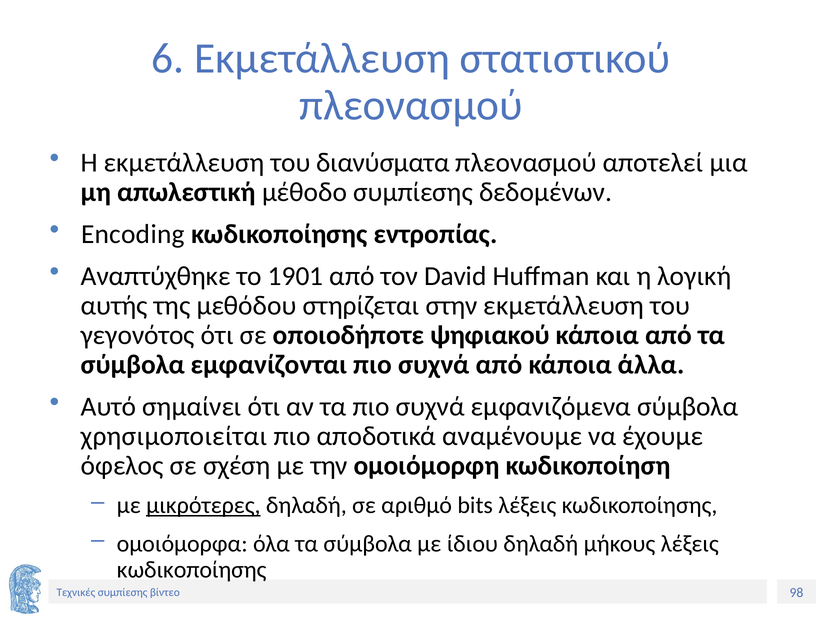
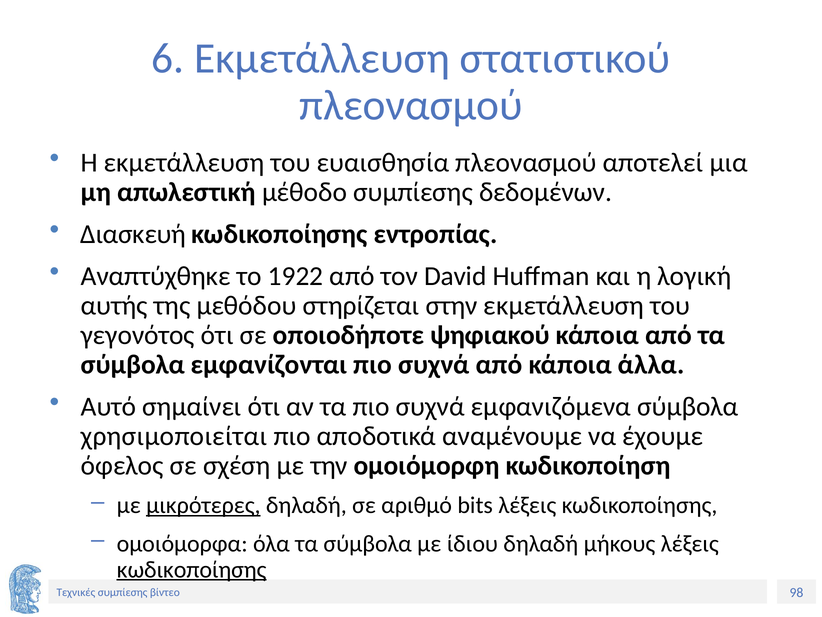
διανύσματα: διανύσματα -> ευαισθησία (383, 162)
Encoding: Encoding -> Διασκευή (133, 234)
1901: 1901 -> 1922 (296, 276)
κωδικοποίησης underline: none -> present (192, 569)
